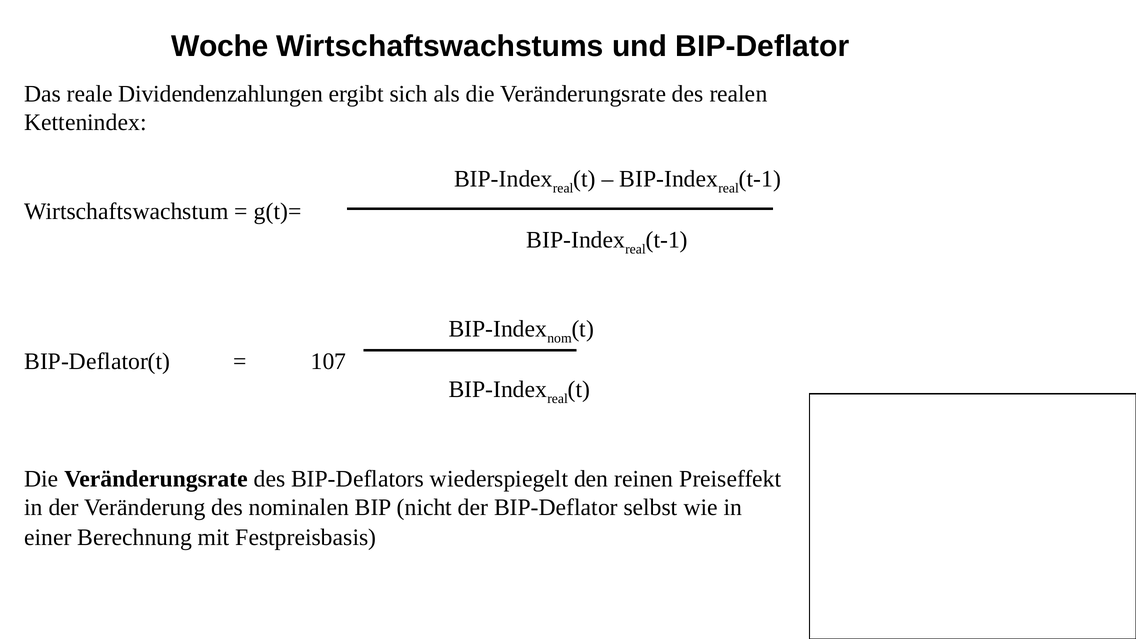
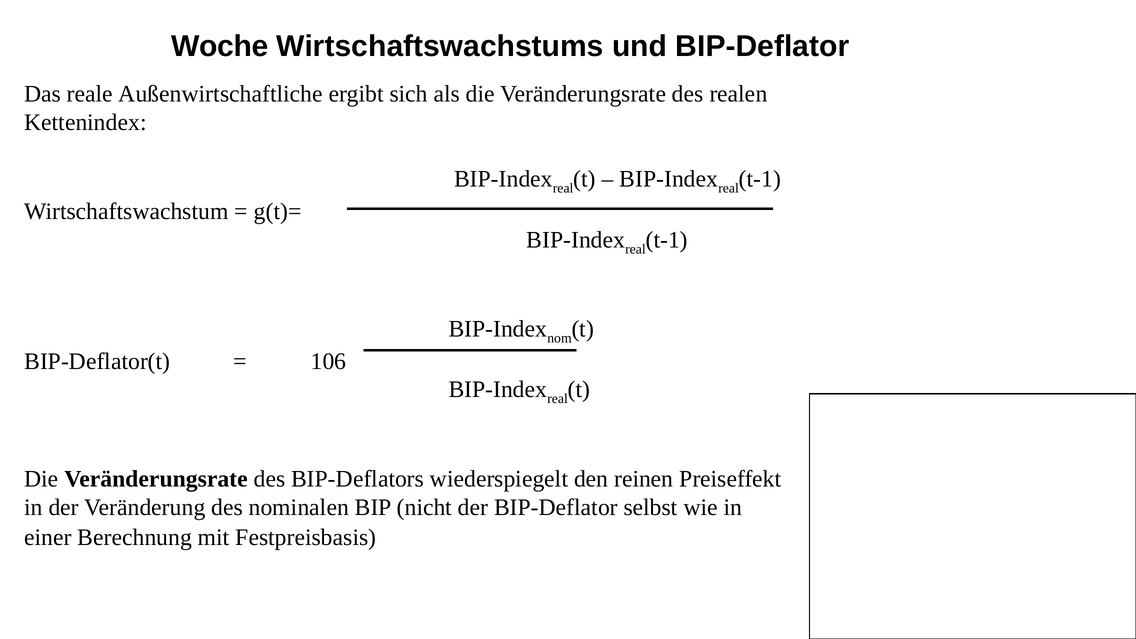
Dividendenzahlungen: Dividendenzahlungen -> Außenwirtschaftliche (221, 94)
107: 107 -> 106 (328, 361)
